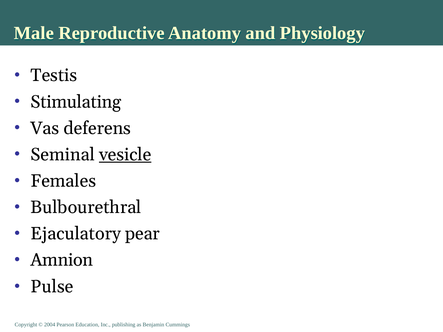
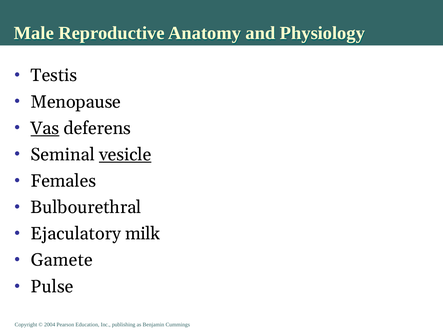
Stimulating: Stimulating -> Menopause (76, 102)
Vas underline: none -> present (45, 128)
pear: pear -> milk (143, 234)
Amnion: Amnion -> Gamete (62, 260)
